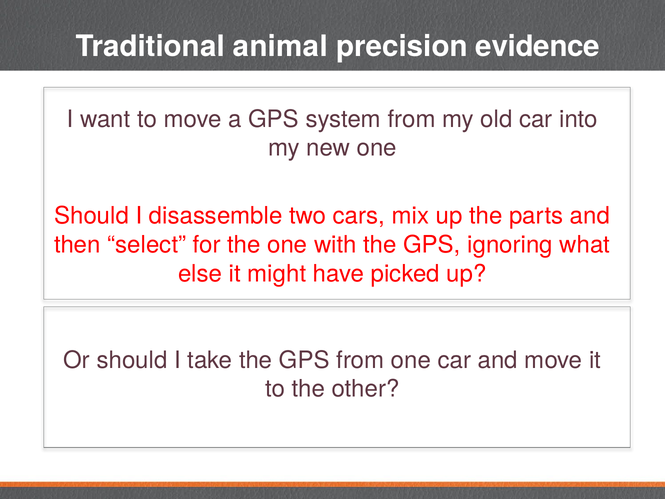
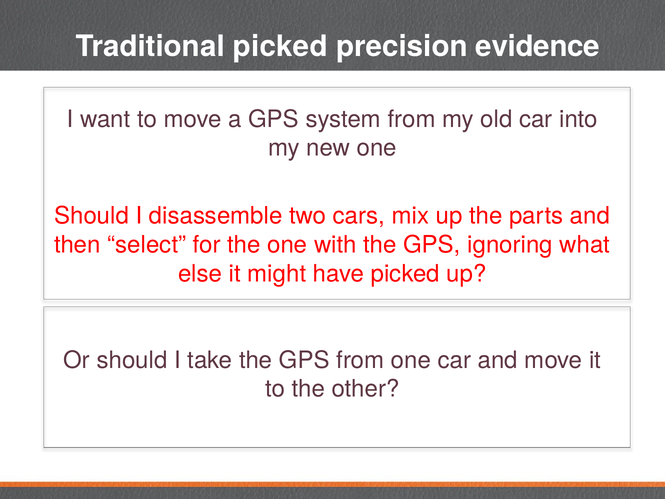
Traditional animal: animal -> picked (280, 46)
